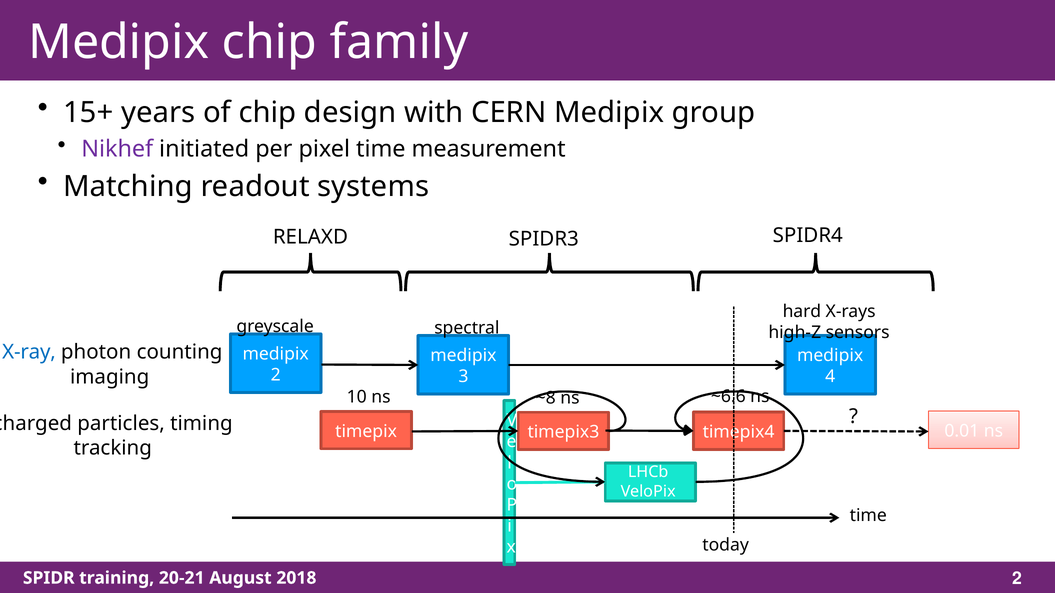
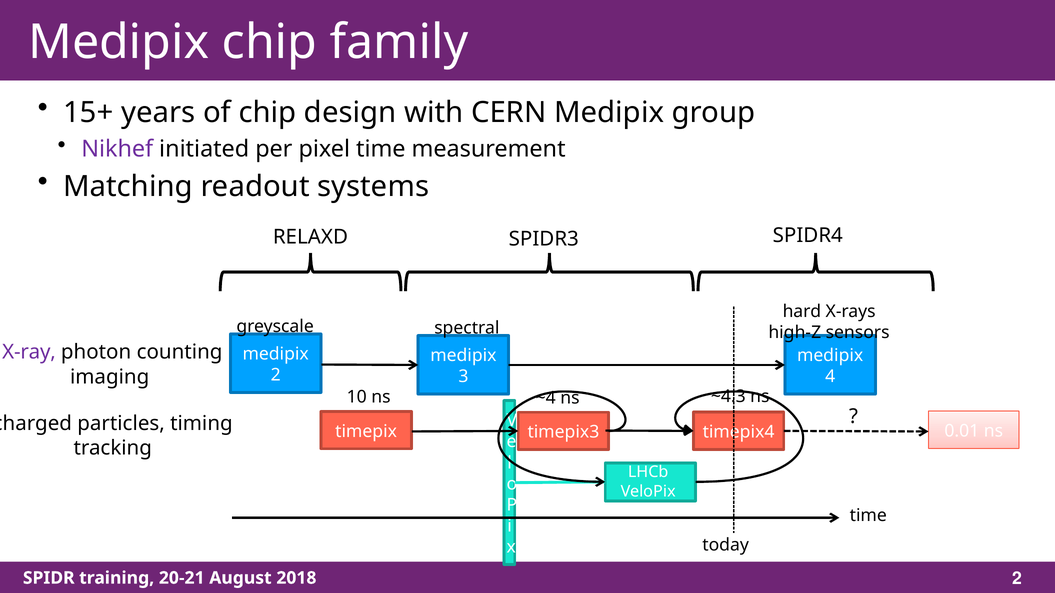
X-ray colour: blue -> purple (29, 352)
~8: ~8 -> ~4 (546, 398)
~6.6: ~6.6 -> ~4.3 (728, 397)
